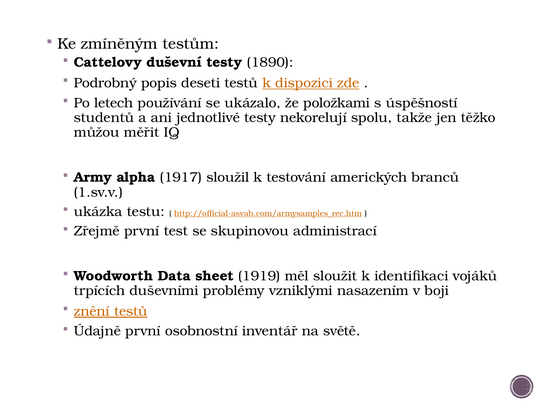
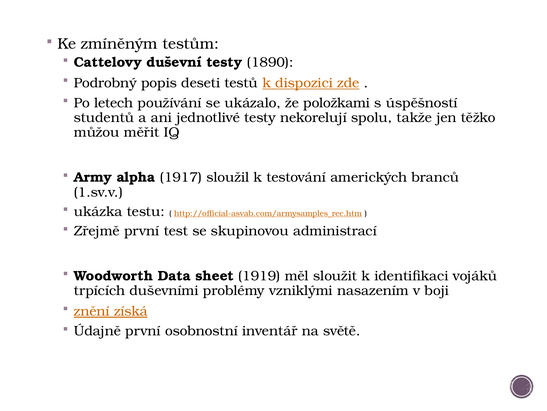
znění testů: testů -> získá (131, 311)
